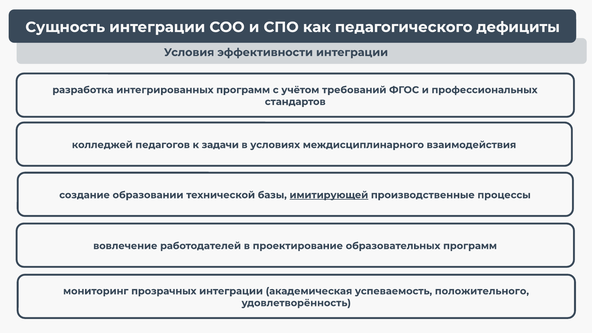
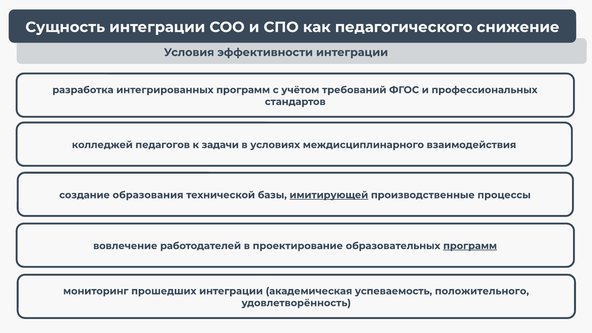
дефициты: дефициты -> снижение (518, 27)
образовании: образовании -> образования (148, 195)
программ underline: none -> present (470, 246)
прозрачных: прозрачных -> прошедших (164, 291)
